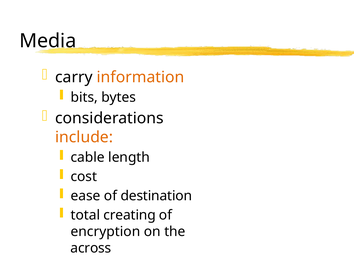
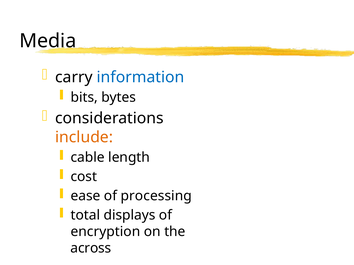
information colour: orange -> blue (141, 77)
destination: destination -> processing (156, 196)
creating: creating -> displays (130, 216)
